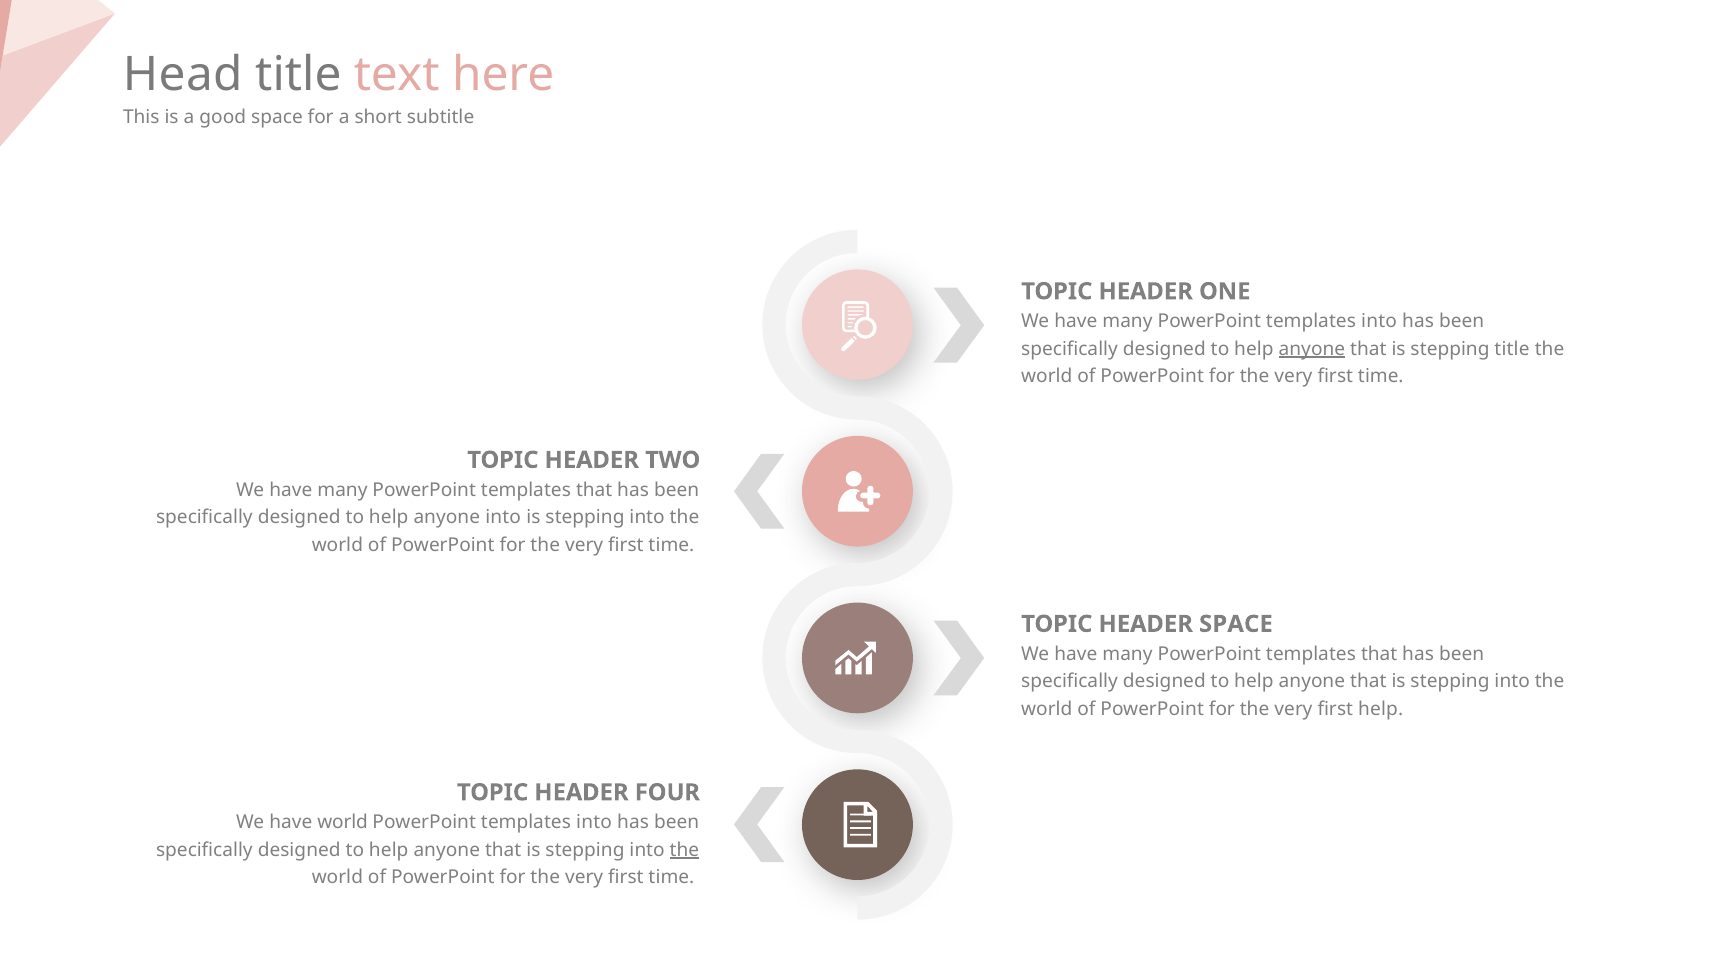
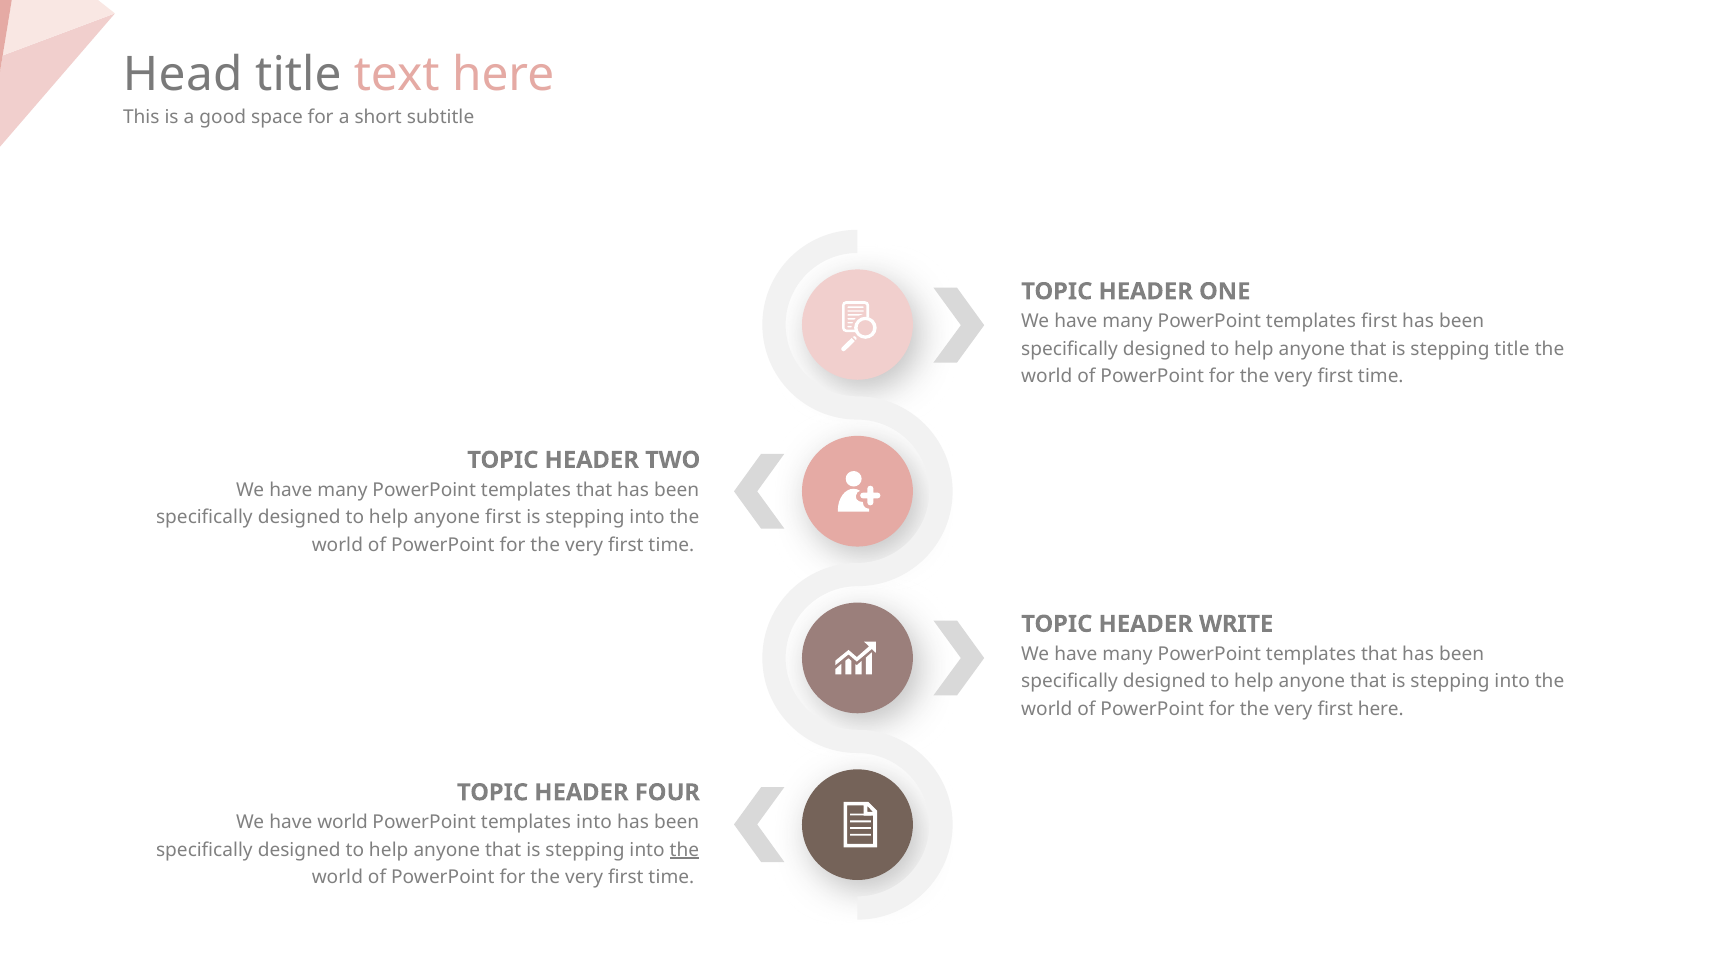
many PowerPoint templates into: into -> first (1379, 322)
anyone underline: present -> none (1312, 349)
anyone into: into -> first (503, 518)
HEADER SPACE: SPACE -> WRITE (1236, 624)
first help: help -> here (1381, 709)
